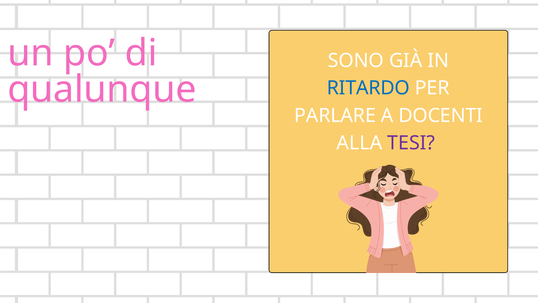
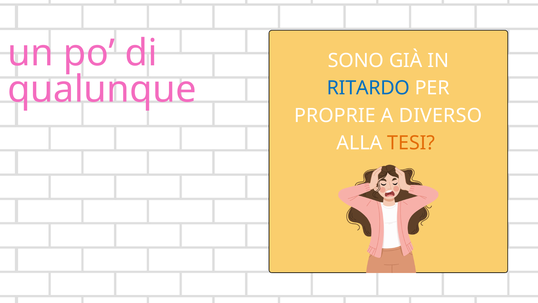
PARLARE: PARLARE -> PROPRIE (335, 115)
DOCENTI: DOCENTI -> DIVERSO (440, 115)
TESI colour: purple -> orange (411, 143)
